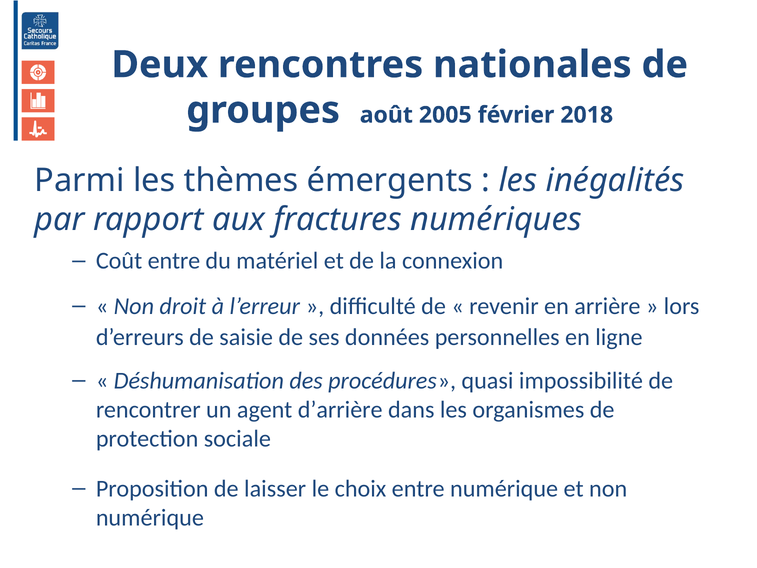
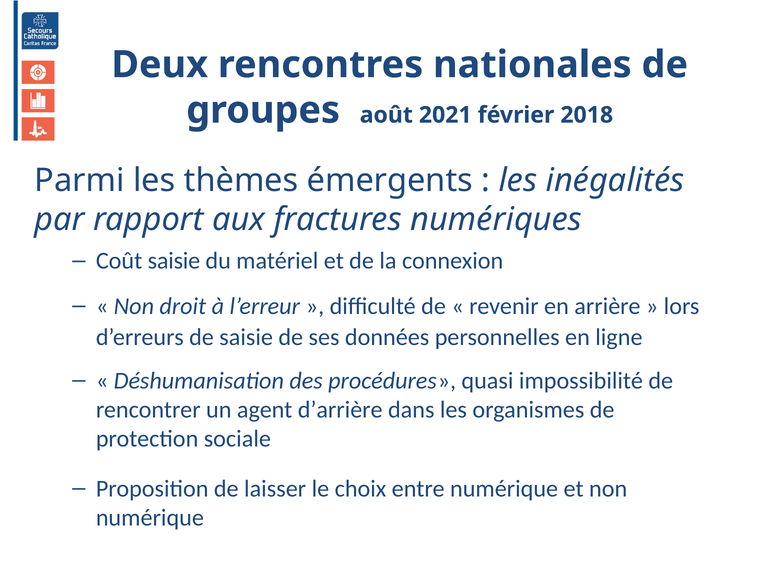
2005: 2005 -> 2021 (445, 115)
Coût entre: entre -> saisie (174, 261)
